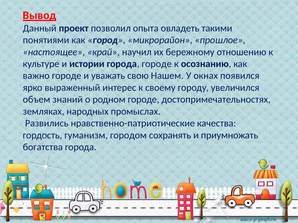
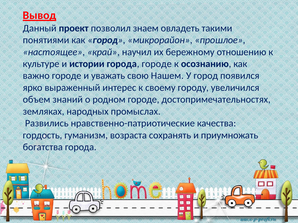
опыта: опыта -> знаем (146, 28)
У окнах: окнах -> город (206, 76)
городом: городом -> возраста (128, 135)
